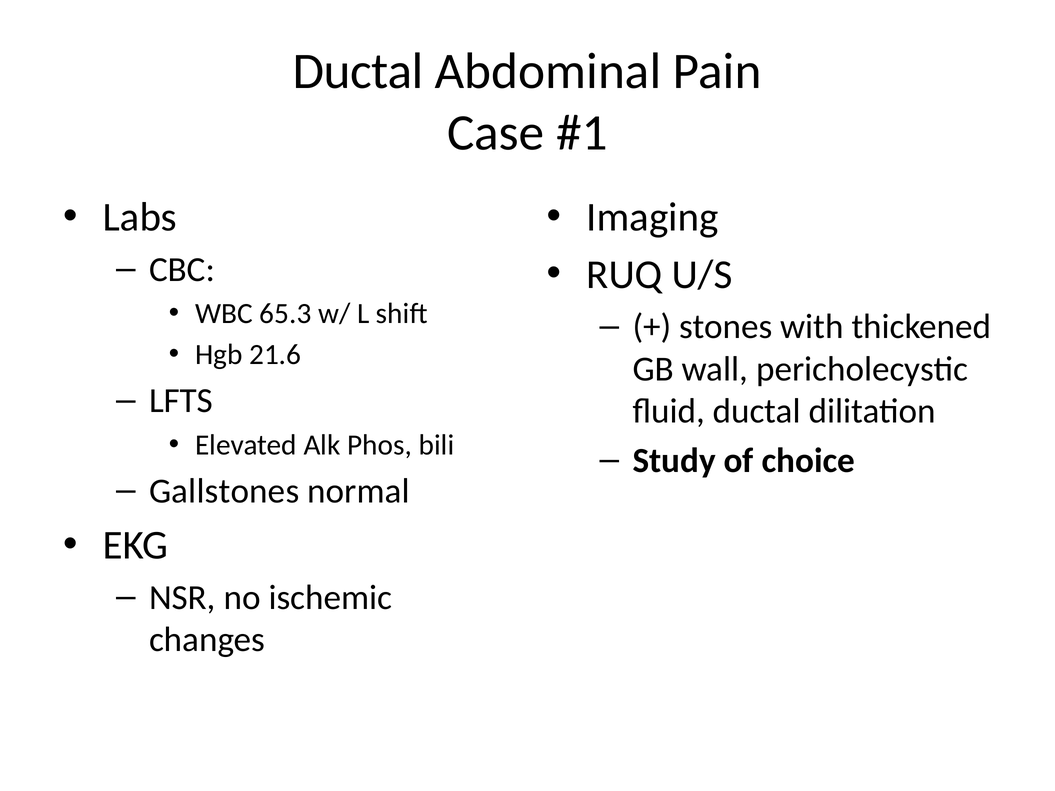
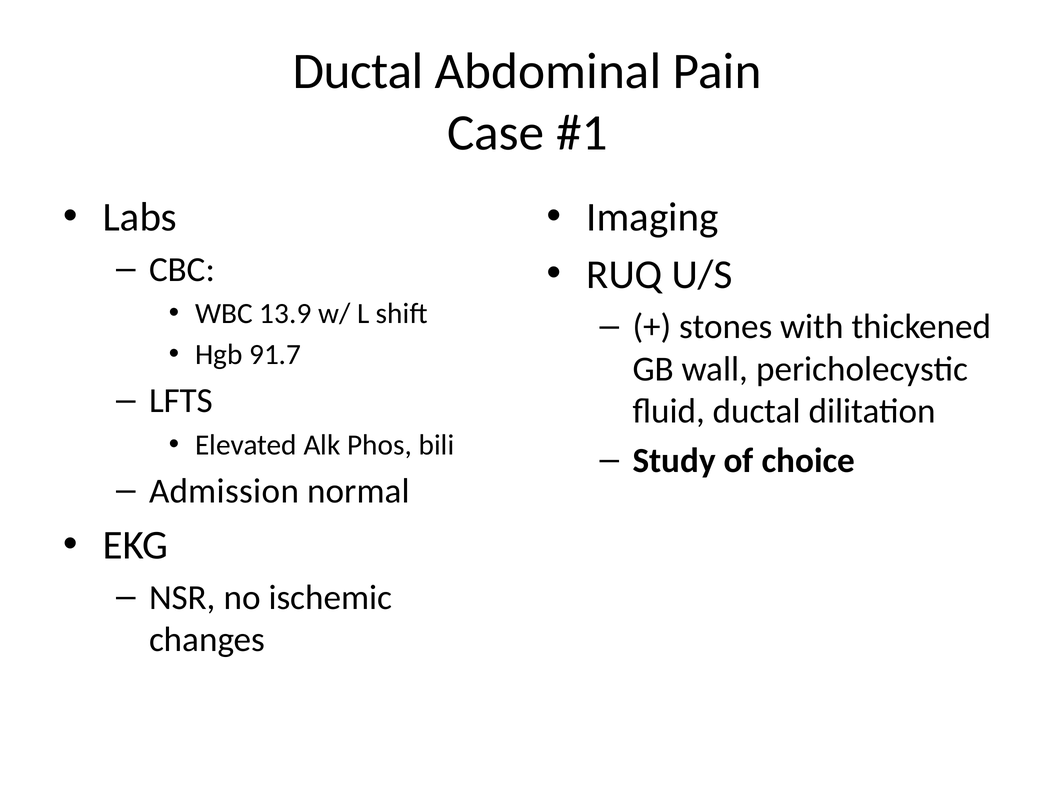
65.3: 65.3 -> 13.9 (285, 314)
21.6: 21.6 -> 91.7 (275, 355)
Gallstones: Gallstones -> Admission (224, 491)
